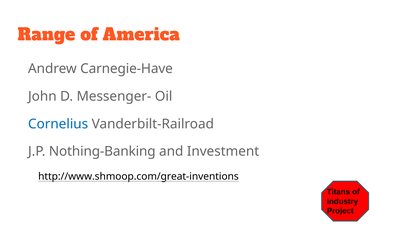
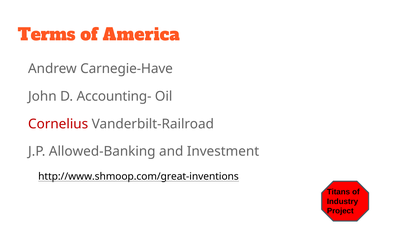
Range: Range -> Terms (47, 35)
Messenger-: Messenger- -> Accounting- (114, 96)
Cornelius colour: blue -> red (58, 124)
Nothing-Banking: Nothing-Banking -> Allowed-Banking (102, 152)
